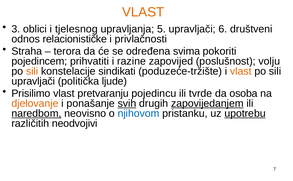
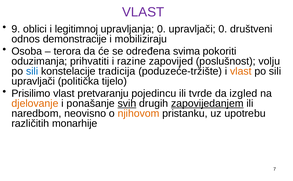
VLAST colour: orange -> purple (143, 12)
3: 3 -> 9 (16, 29)
tjelesnog: tjelesnog -> legitimnoj (76, 29)
upravljanja 5: 5 -> 0 (161, 29)
upravljači 6: 6 -> 0 (223, 29)
relacionističke: relacionističke -> demonstracije (75, 39)
privlačnosti: privlačnosti -> mobiliziraju (141, 39)
Straha: Straha -> Osoba (27, 51)
pojedincem: pojedincem -> oduzimanja (39, 61)
sili colour: orange -> blue (32, 71)
sindikati: sindikati -> tradicija (117, 71)
ljude: ljude -> tijelo (114, 81)
osoba: osoba -> izgled (243, 93)
naredbom underline: present -> none (36, 113)
njihovom colour: blue -> orange (139, 113)
upotrebu underline: present -> none (245, 113)
neodvojivi: neodvojivi -> monarhije (75, 123)
